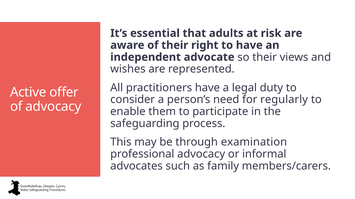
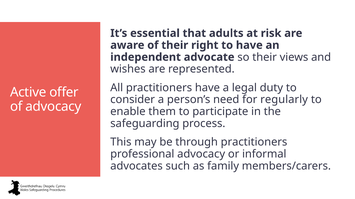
through examination: examination -> practitioners (254, 143)
